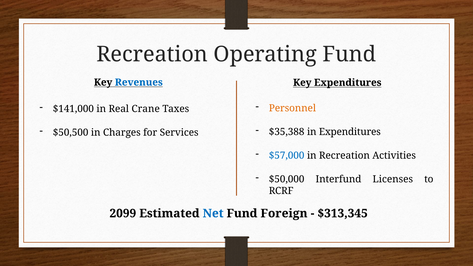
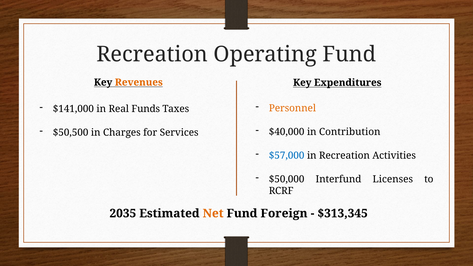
Revenues colour: blue -> orange (139, 82)
Crane: Crane -> Funds (146, 109)
$35,388: $35,388 -> $40,000 (287, 132)
in Expenditures: Expenditures -> Contribution (350, 132)
2099: 2099 -> 2035 (123, 213)
Net colour: blue -> orange (213, 213)
